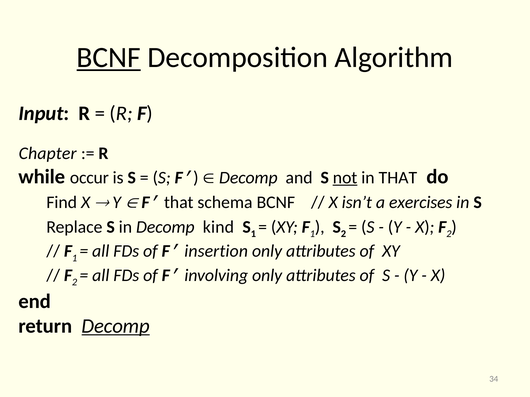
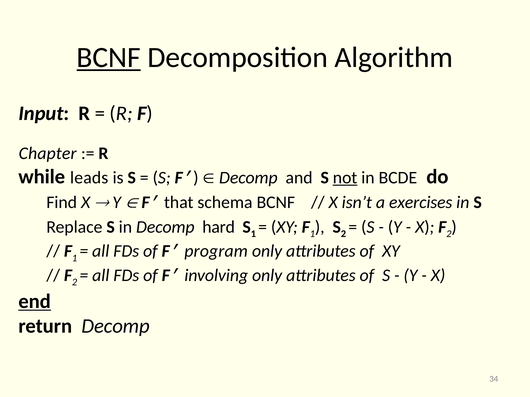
occur: occur -> leads (89, 178)
in THAT: THAT -> BCDE (398, 178)
kind: kind -> hard (219, 227)
insertion: insertion -> program (216, 251)
end underline: none -> present (35, 302)
Decomp underline: present -> none (116, 326)
